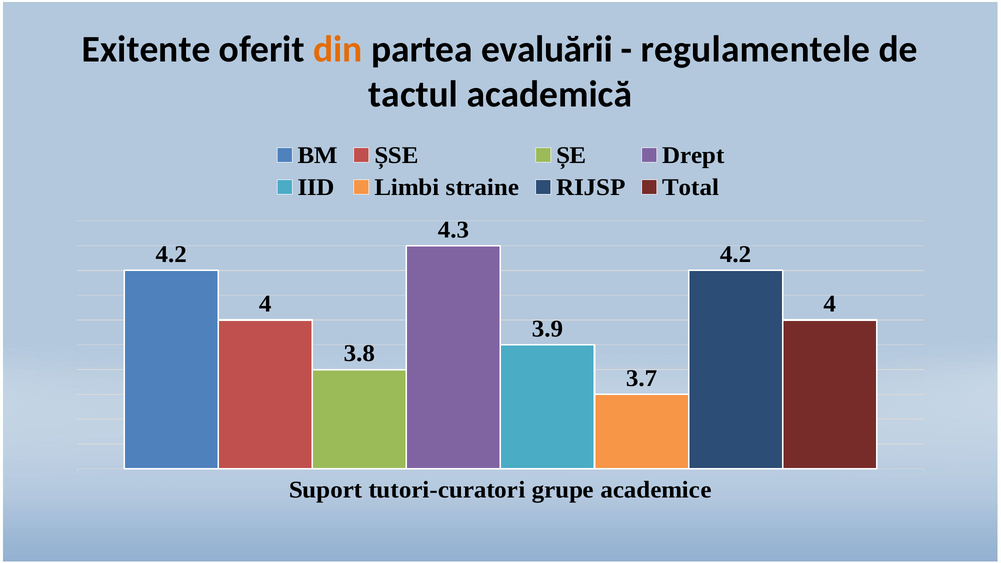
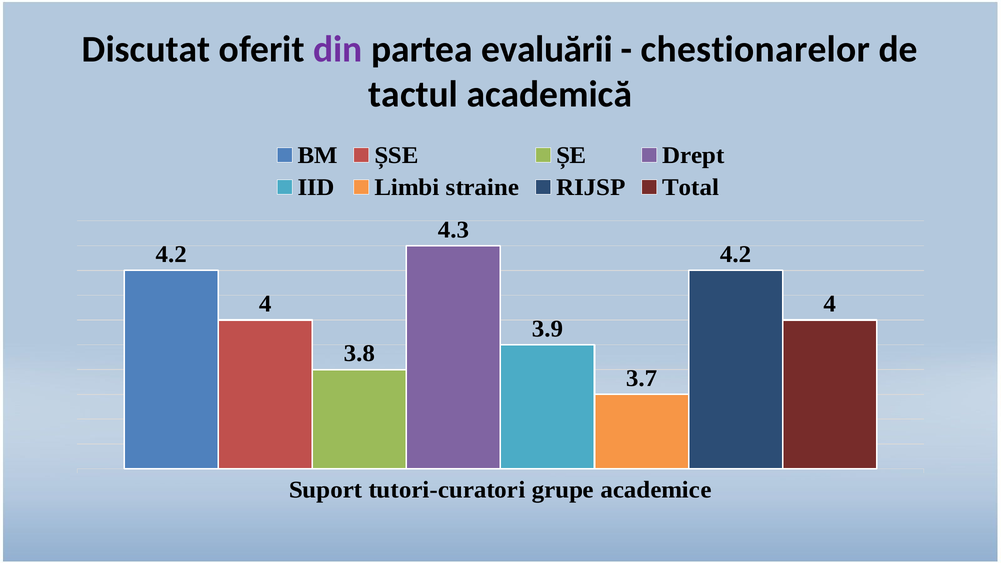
Exitente: Exitente -> Discutat (146, 50)
din colour: orange -> purple (338, 50)
regulamentele: regulamentele -> chestionarelor (756, 50)
